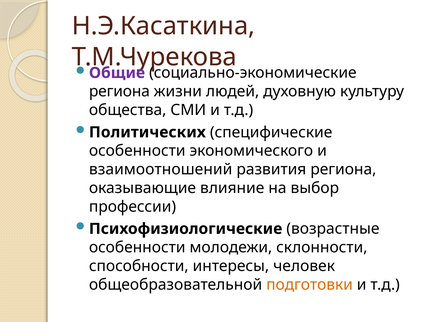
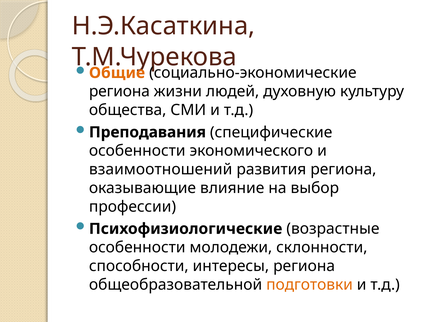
Общие colour: purple -> orange (117, 73)
Политических: Политических -> Преподавания (147, 132)
интересы человек: человек -> региона (304, 266)
